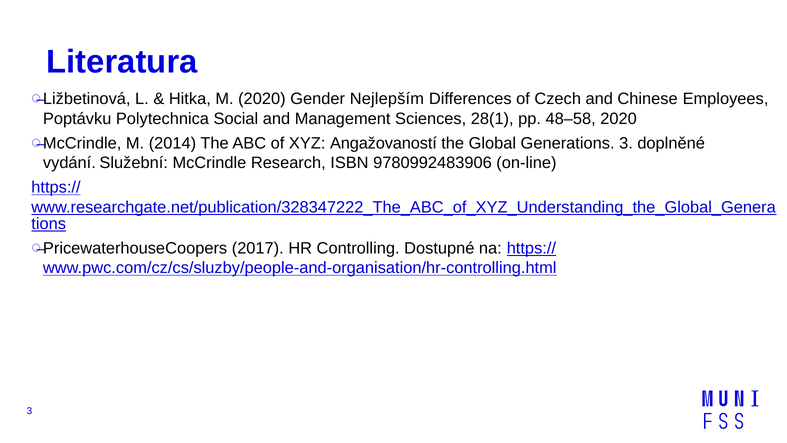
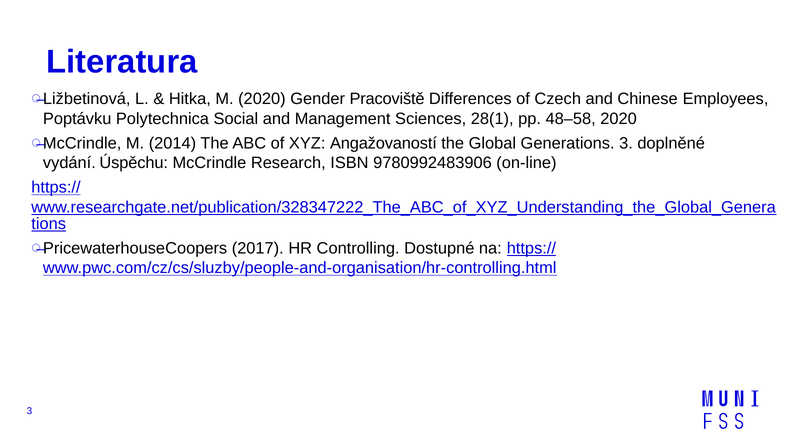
Nejlepším: Nejlepším -> Pracoviště (387, 99)
Služební: Služební -> Úspěchu (134, 163)
